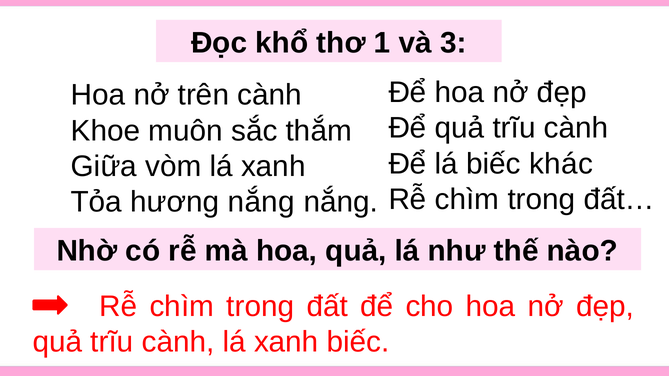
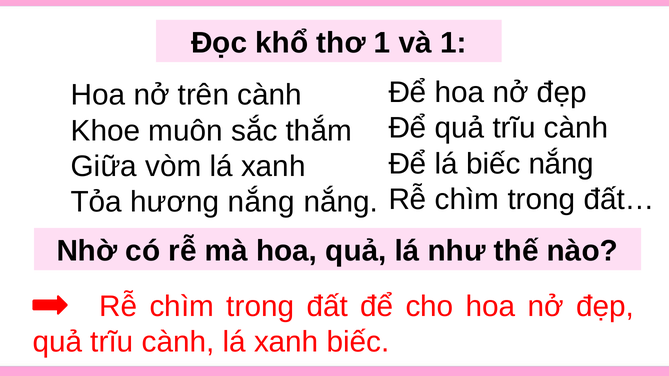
và 3: 3 -> 1 (453, 43)
biếc khác: khác -> nắng (561, 164)
